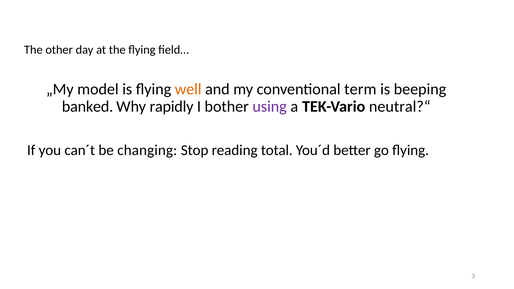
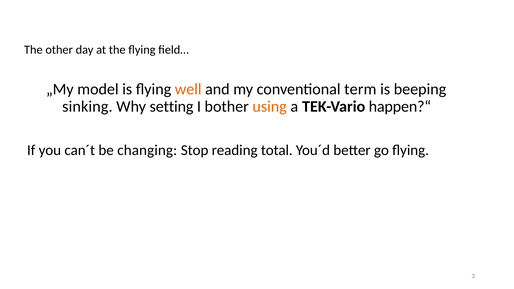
banked: banked -> sinking (87, 106)
rapidly: rapidly -> setting (172, 106)
using colour: purple -> orange (270, 106)
neutral?“: neutral?“ -> happen?“ (400, 106)
